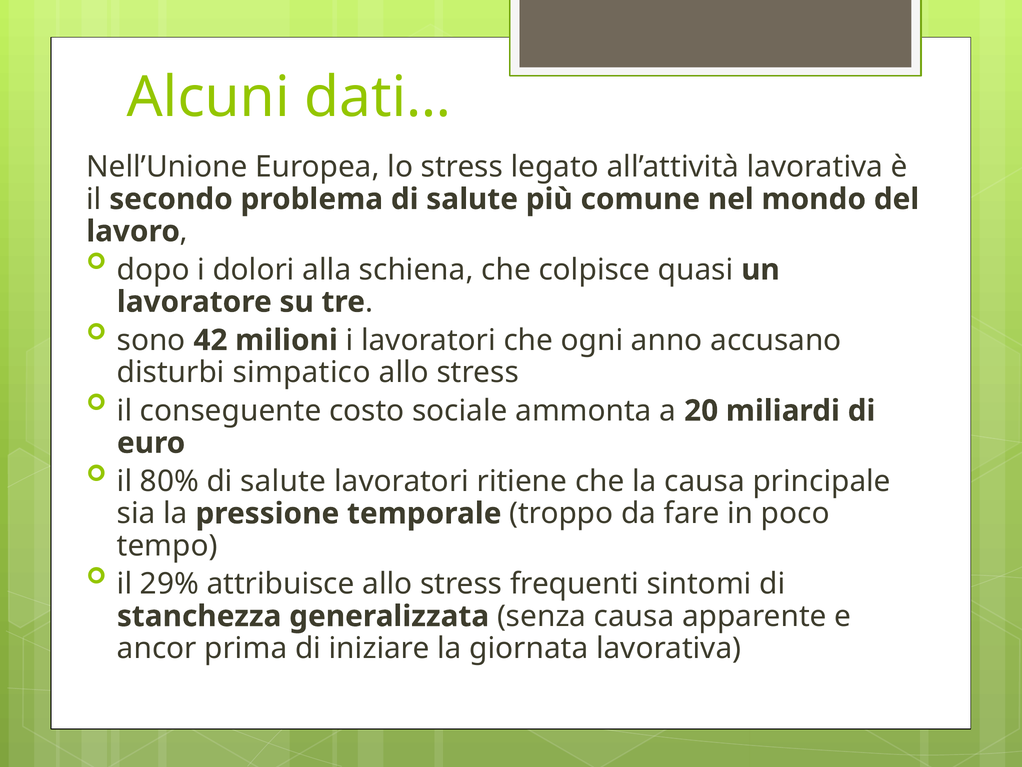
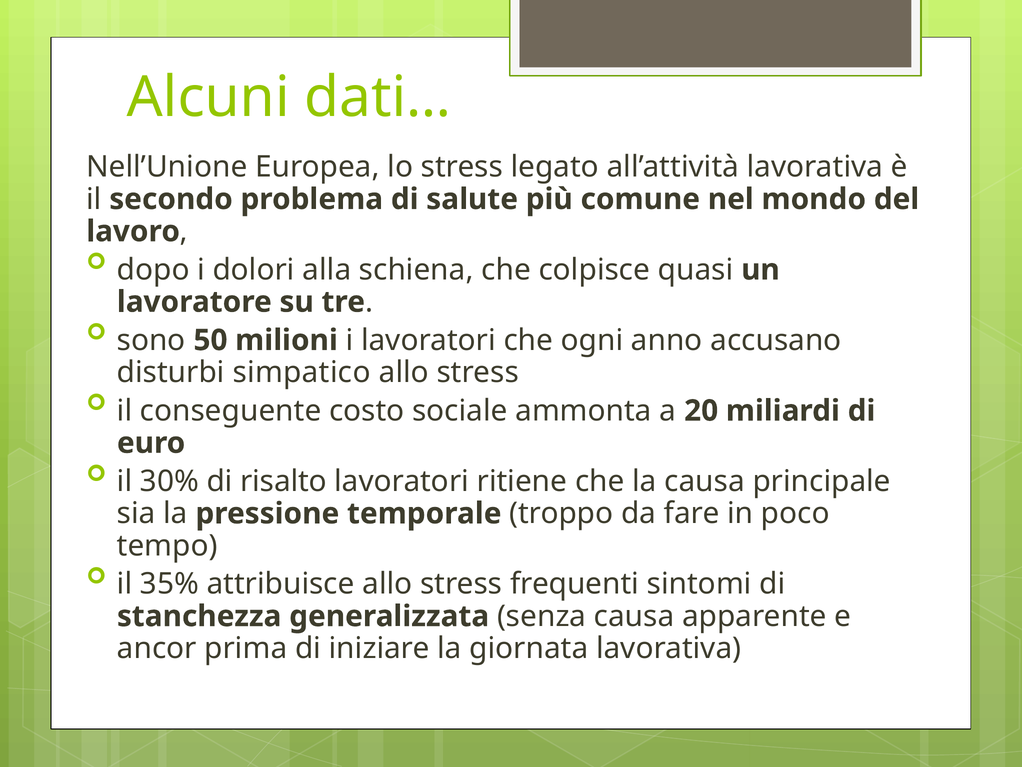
42: 42 -> 50 (210, 340)
80%: 80% -> 30% (169, 481)
salute: salute -> risalto (284, 481)
29%: 29% -> 35% (169, 584)
